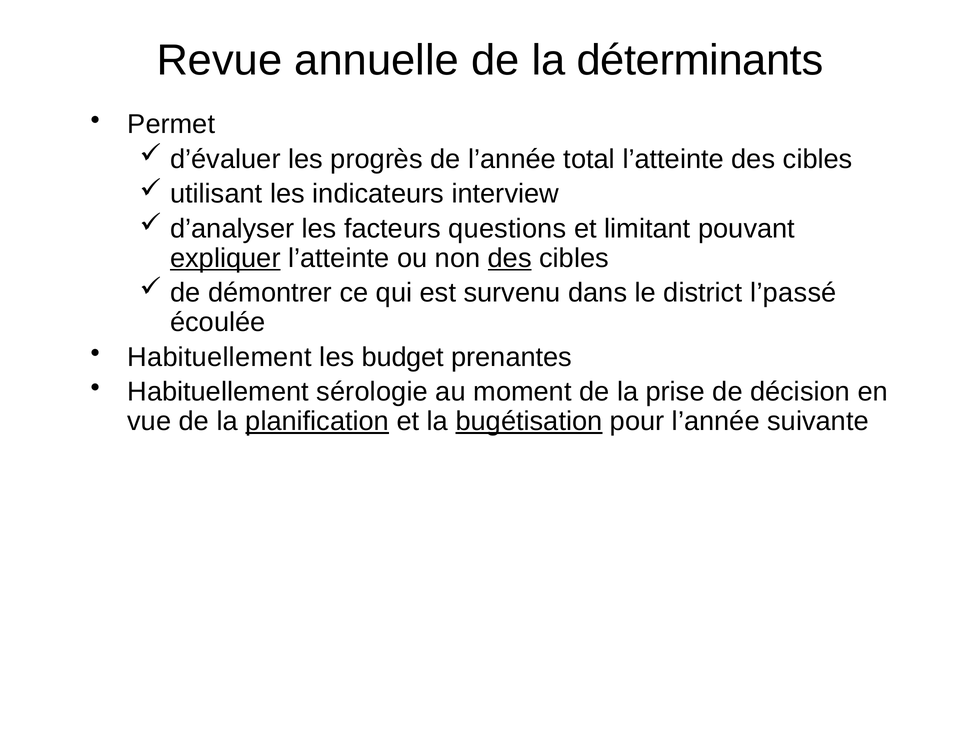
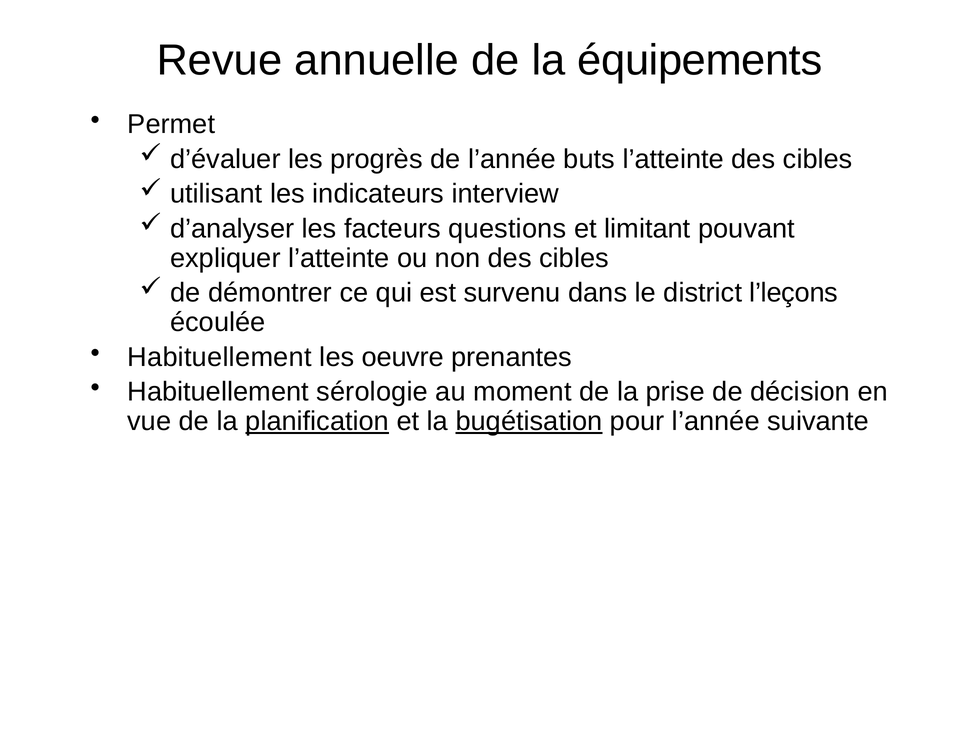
déterminants: déterminants -> équipements (700, 60)
total: total -> buts (589, 159)
expliquer underline: present -> none (225, 258)
des underline: present -> none (510, 258)
l’passé: l’passé -> l’leçons (794, 293)
budget: budget -> oeuvre (403, 357)
